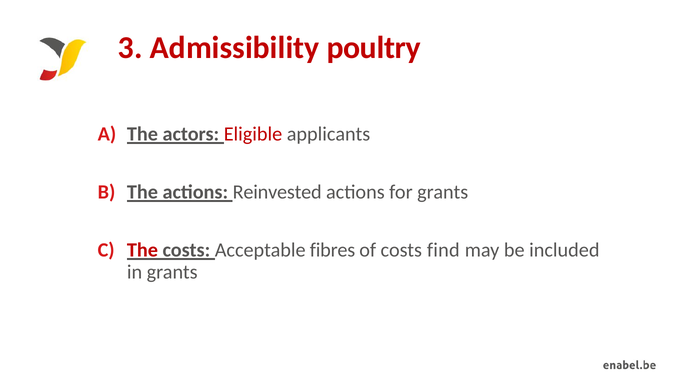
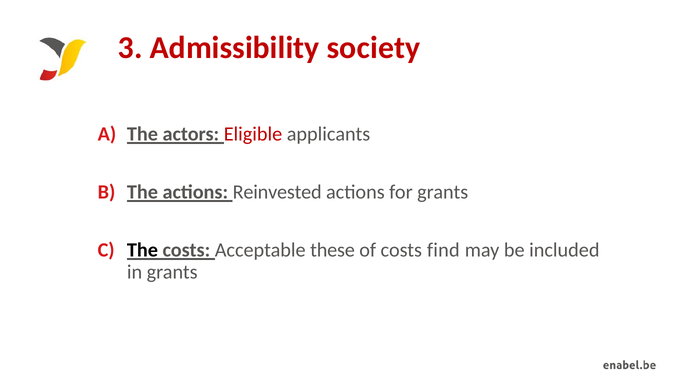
poultry: poultry -> society (373, 48)
The colour: red -> black (142, 251)
fibres: fibres -> these (333, 251)
